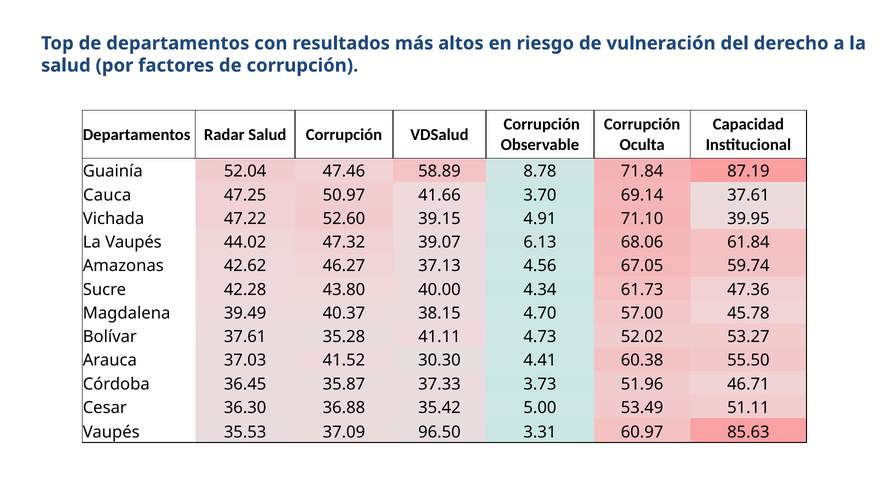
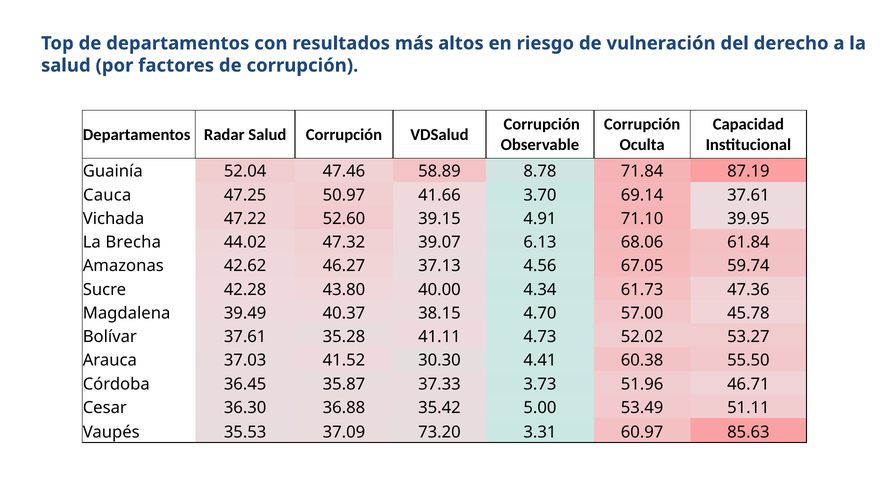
La Vaupés: Vaupés -> Brecha (133, 242)
96.50: 96.50 -> 73.20 (439, 432)
